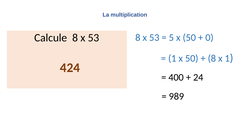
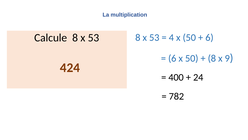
5: 5 -> 4 (171, 37)
0: 0 -> 6 (209, 37)
1: 1 -> 6 (172, 58)
x 1: 1 -> 9 (227, 58)
989: 989 -> 782 (176, 96)
